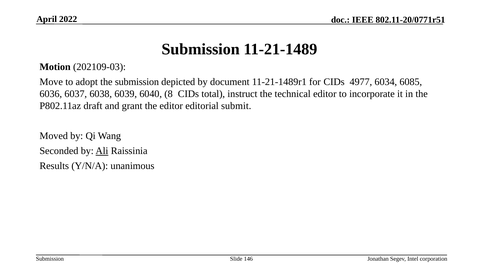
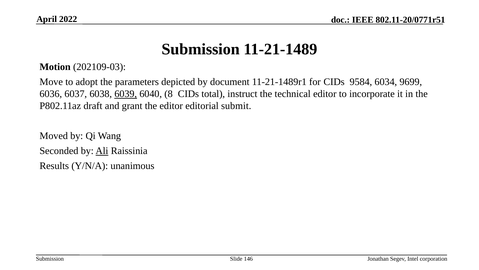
the submission: submission -> parameters (137, 82)
4977: 4977 -> 9584 (361, 82)
6085: 6085 -> 9699 (411, 82)
6039 underline: none -> present (126, 94)
